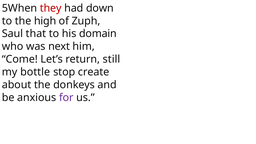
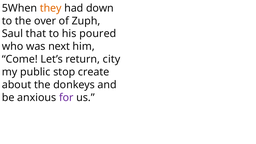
they colour: red -> orange (51, 8)
high: high -> over (45, 21)
domain: domain -> poured (98, 34)
still: still -> city (112, 59)
bottle: bottle -> public (35, 72)
